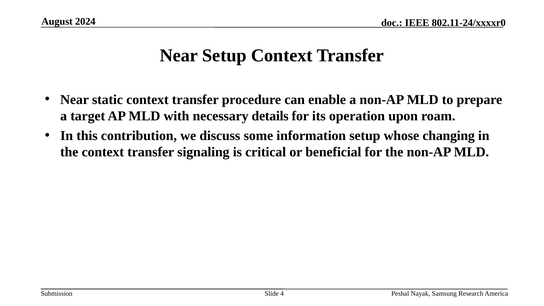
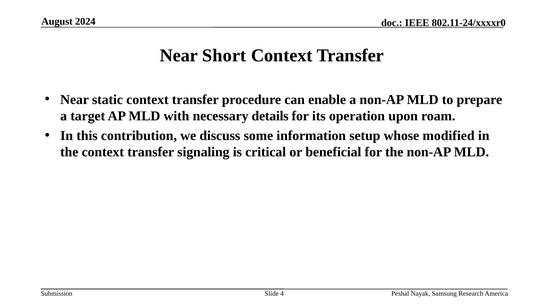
Near Setup: Setup -> Short (224, 56)
changing: changing -> modified (449, 136)
